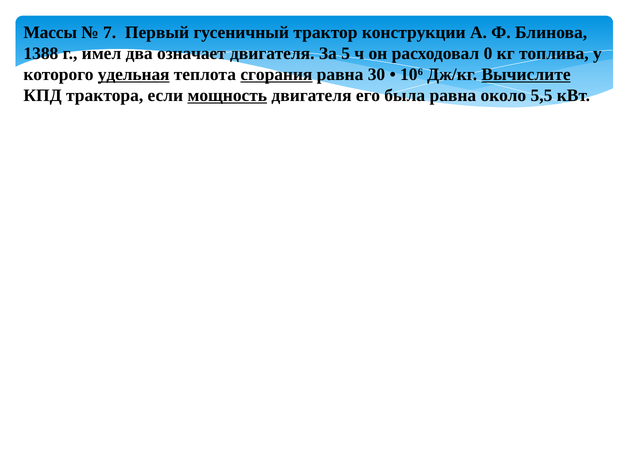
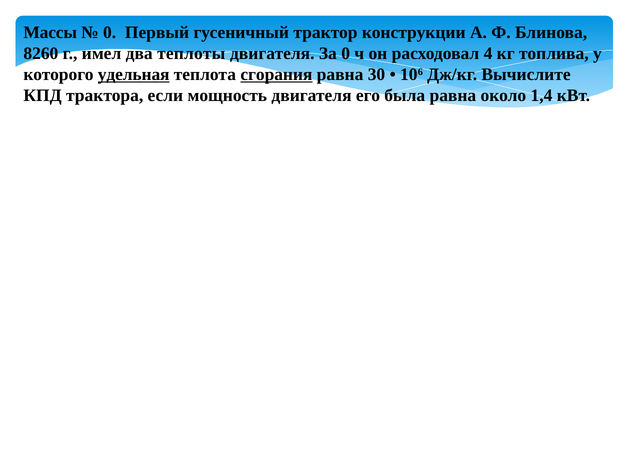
7: 7 -> 0 (110, 33)
1388: 1388 -> 8260 (41, 54)
означает: означает -> теплоты (191, 54)
За 5: 5 -> 0 (346, 54)
0: 0 -> 4 (488, 54)
Вычислите underline: present -> none (526, 75)
мощность underline: present -> none (227, 95)
5,5: 5,5 -> 1,4 (541, 95)
